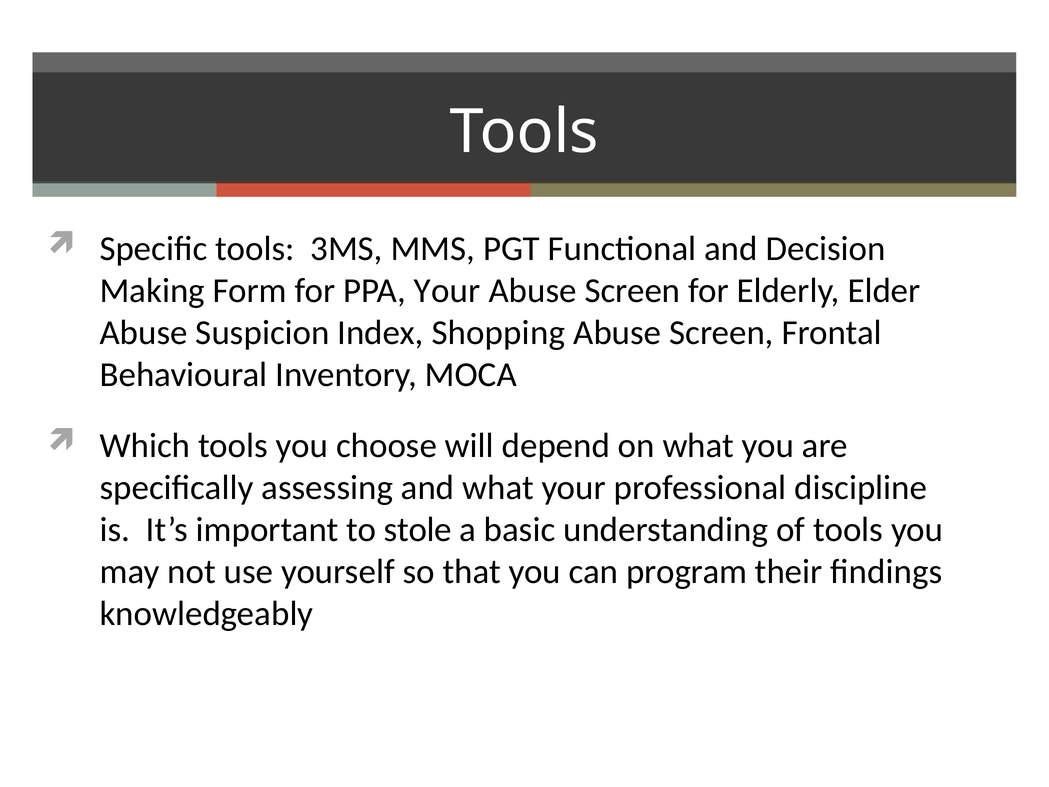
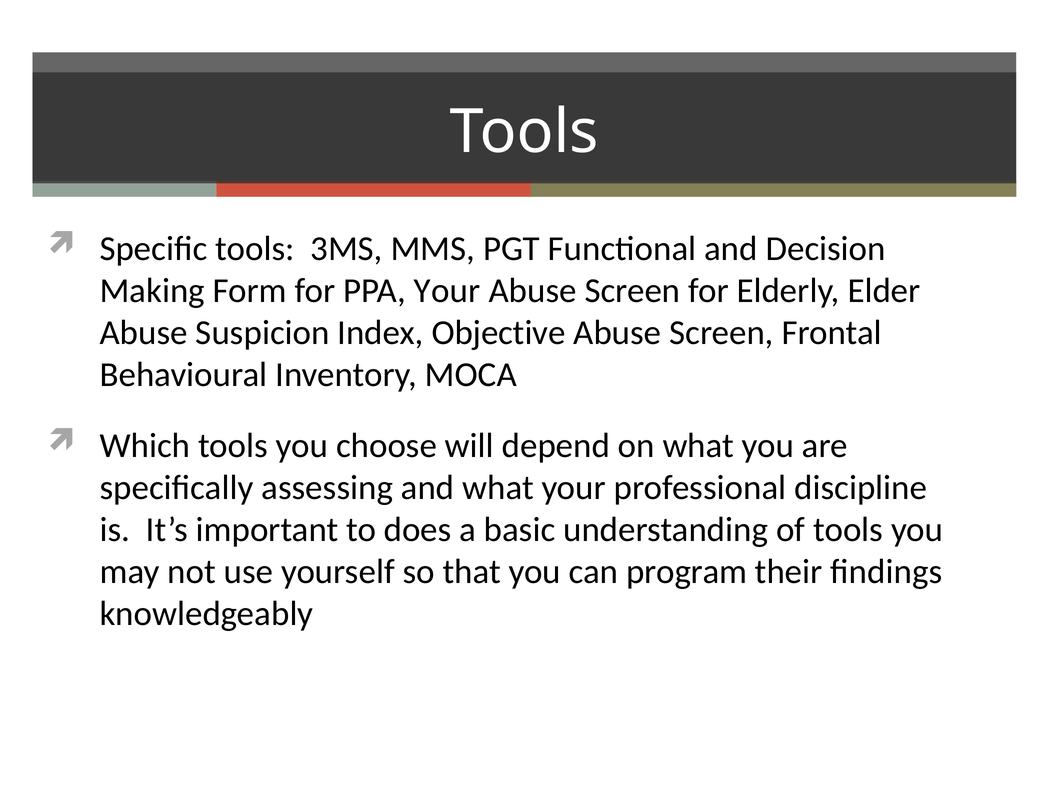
Shopping: Shopping -> Objective (498, 333)
stole: stole -> does (418, 530)
